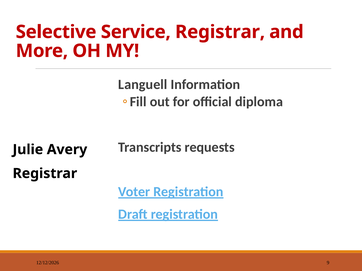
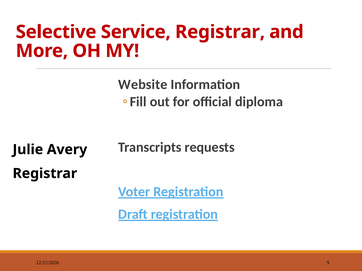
Languell: Languell -> Website (143, 85)
